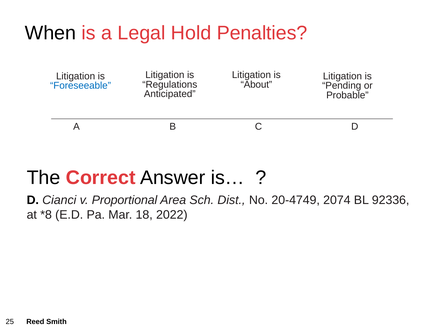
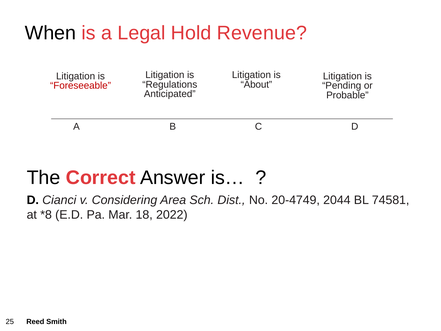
Penalties: Penalties -> Revenue (262, 33)
Foreseeable colour: blue -> red (81, 86)
Proportional: Proportional -> Considering (125, 200)
2074: 2074 -> 2044 (337, 200)
92336: 92336 -> 74581 (391, 200)
